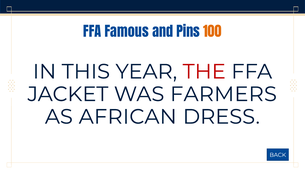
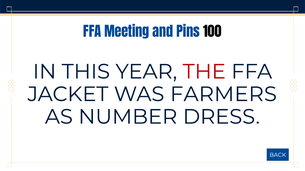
Famous: Famous -> Meeting (127, 32)
100 colour: orange -> black (212, 32)
AFRICAN: AFRICAN -> NUMBER (128, 117)
